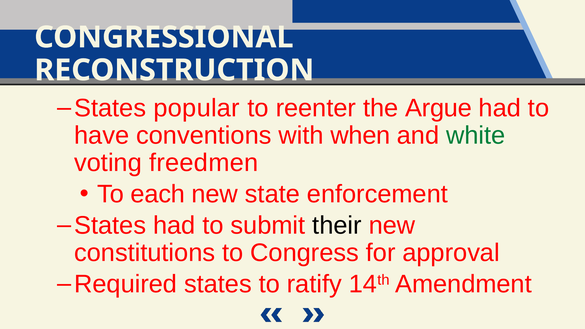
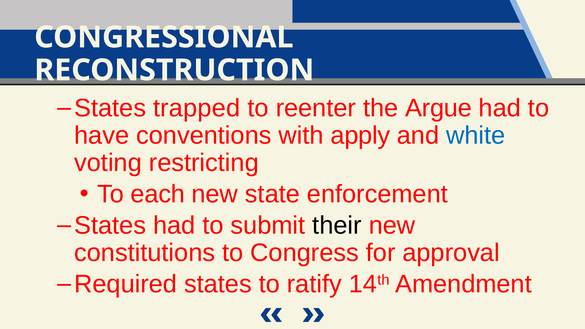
popular: popular -> trapped (197, 108)
when: when -> apply (360, 135)
white colour: green -> blue (476, 135)
freedmen: freedmen -> restricting (204, 163)
